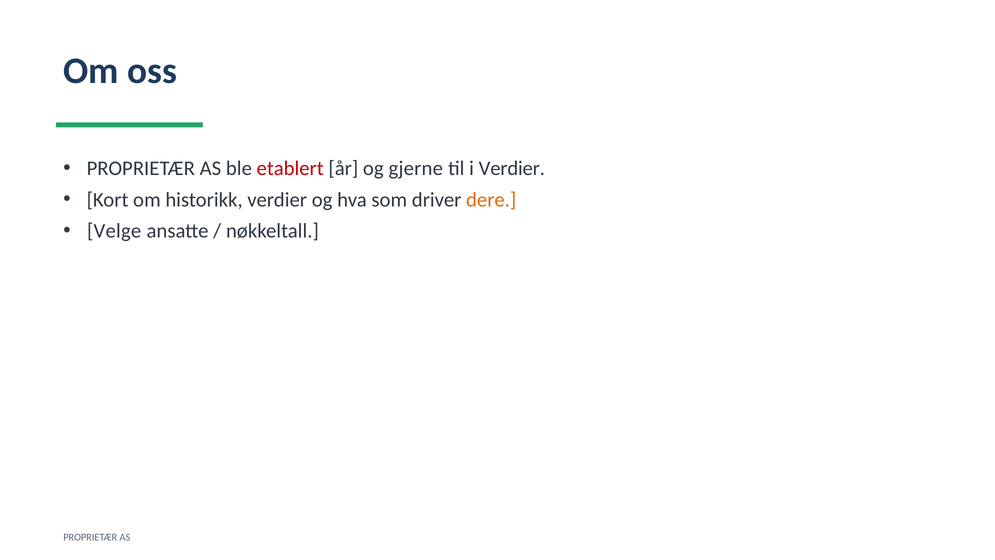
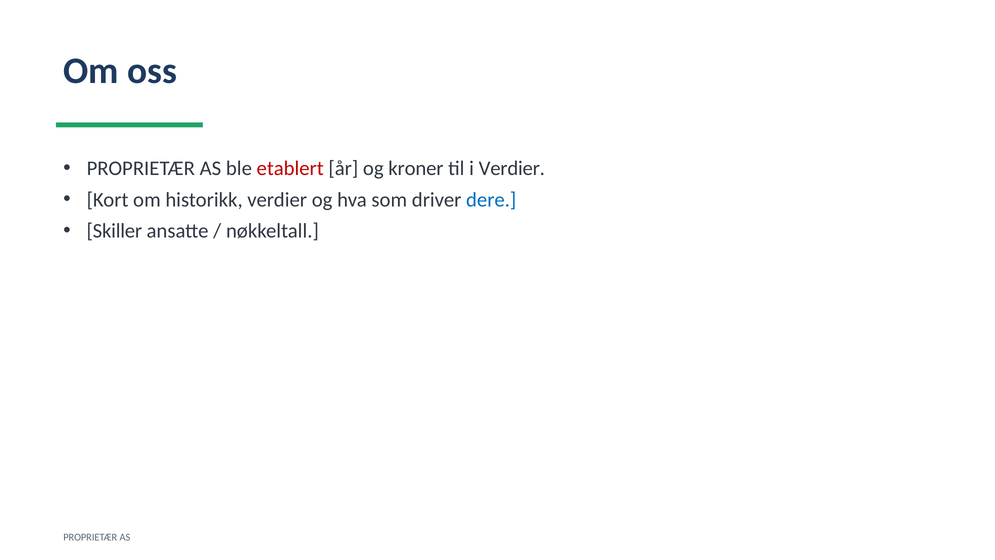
gjerne: gjerne -> kroner (416, 169)
dere colour: orange -> blue (491, 200)
Velge: Velge -> Skiller (114, 231)
